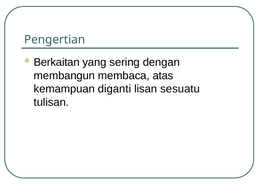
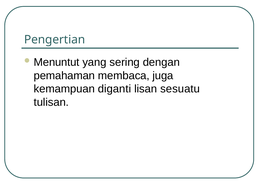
Berkaitan: Berkaitan -> Menuntut (57, 62)
membangun: membangun -> pemahaman (64, 76)
atas: atas -> juga (163, 76)
